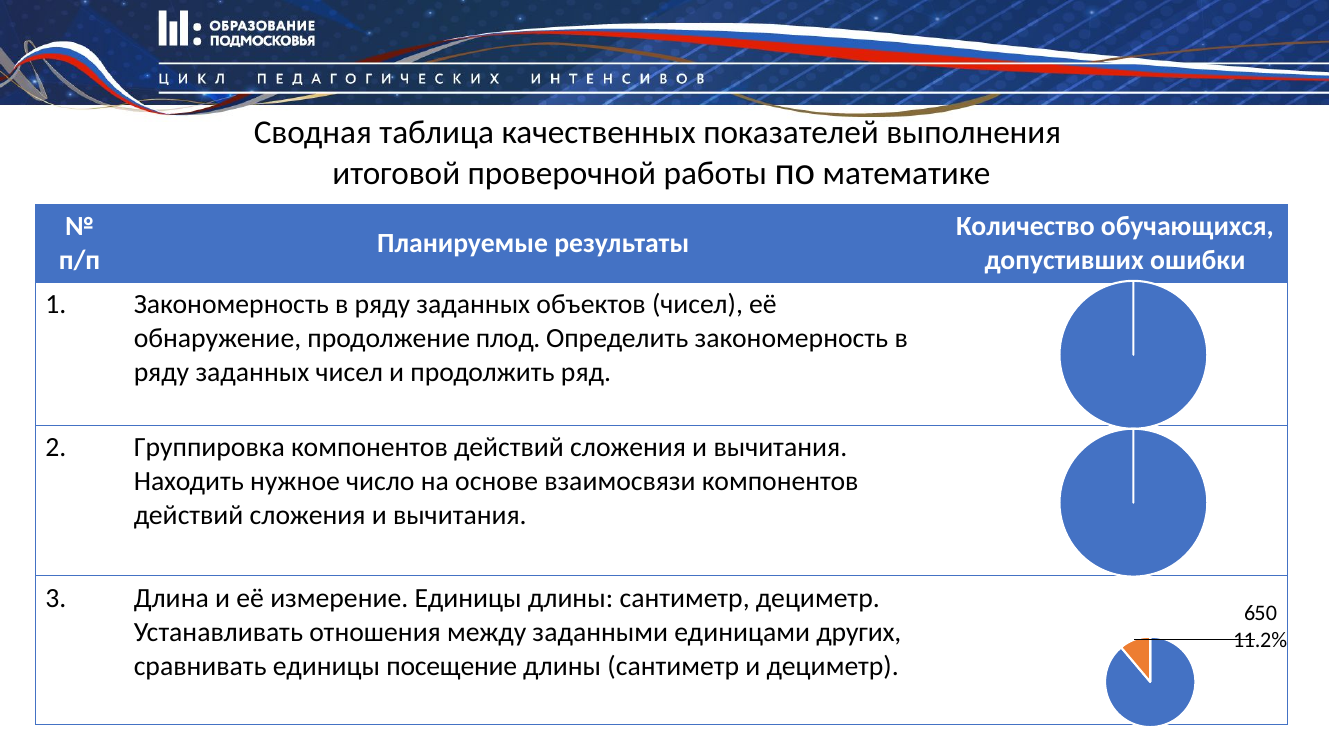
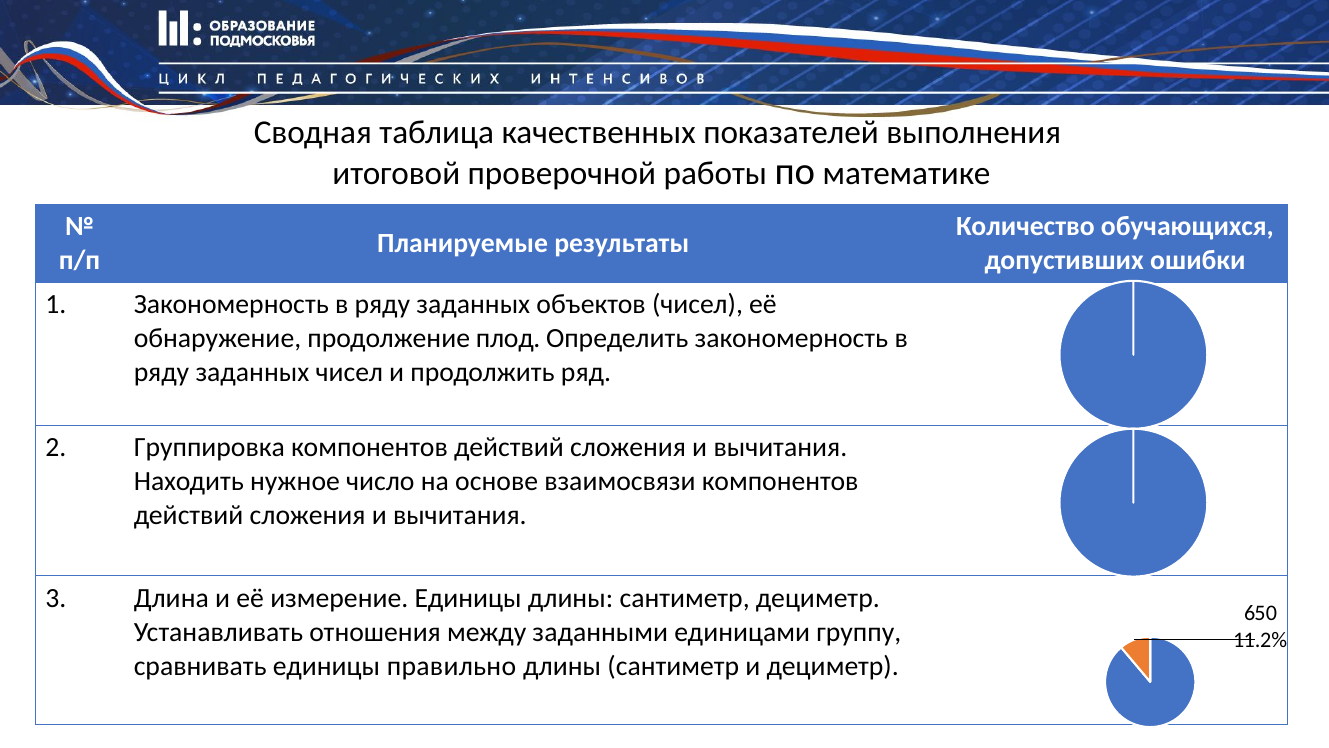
других: других -> группу (859, 632)
посещение: посещение -> правильно (452, 666)
